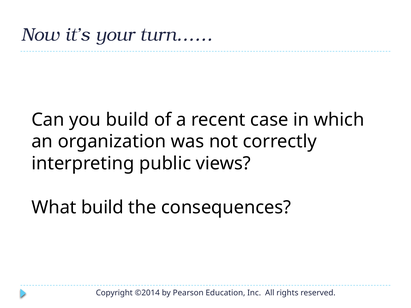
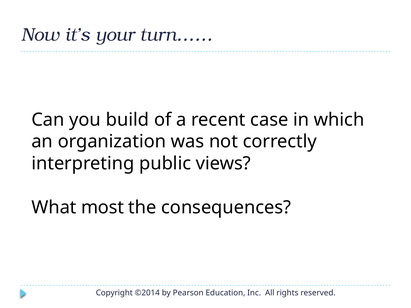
What build: build -> most (103, 207)
